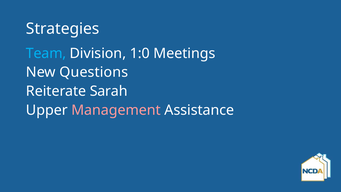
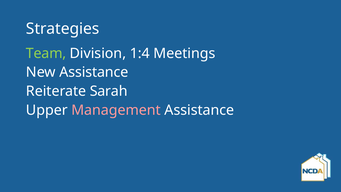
Team colour: light blue -> light green (46, 53)
1:0: 1:0 -> 1:4 (140, 53)
New Questions: Questions -> Assistance (94, 72)
